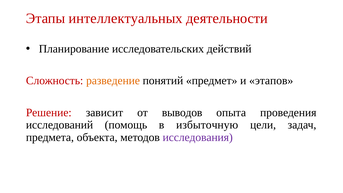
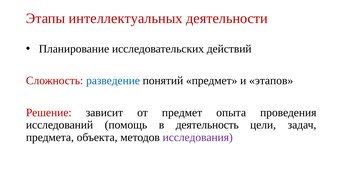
разведение colour: orange -> blue (113, 81)
от выводов: выводов -> предмет (182, 113)
избыточную: избыточную -> деятельность (207, 125)
